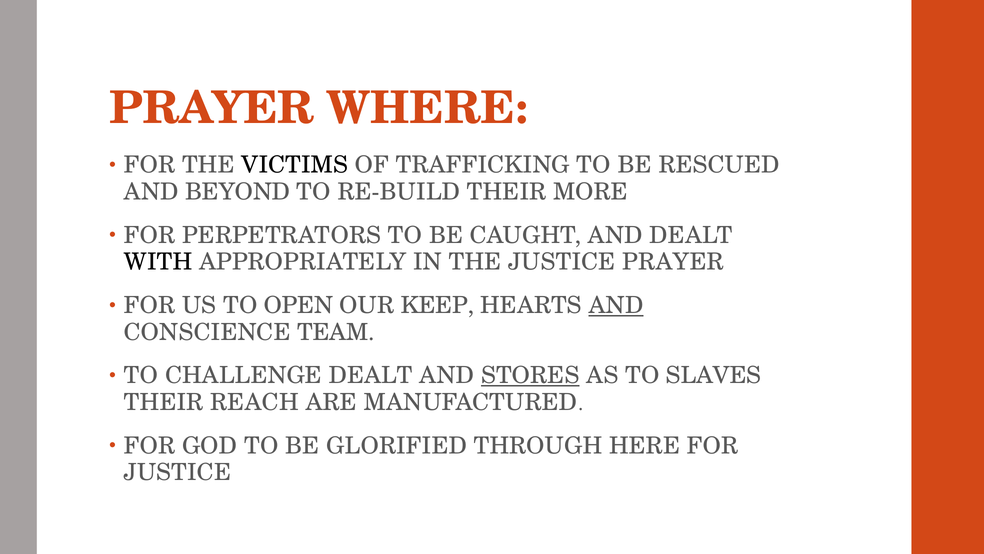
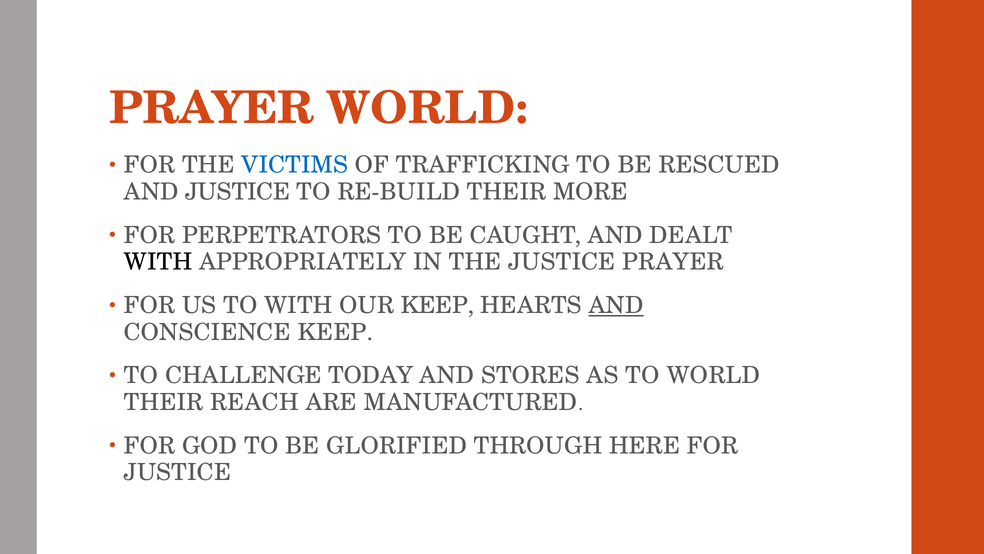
PRAYER WHERE: WHERE -> WORLD (427, 108)
VICTIMS colour: black -> blue (295, 165)
AND BEYOND: BEYOND -> JUSTICE (238, 192)
TO OPEN: OPEN -> WITH (298, 305)
CONSCIENCE TEAM: TEAM -> KEEP (336, 332)
CHALLENGE DEALT: DEALT -> TODAY (371, 375)
STORES underline: present -> none (530, 375)
TO SLAVES: SLAVES -> WORLD (713, 375)
